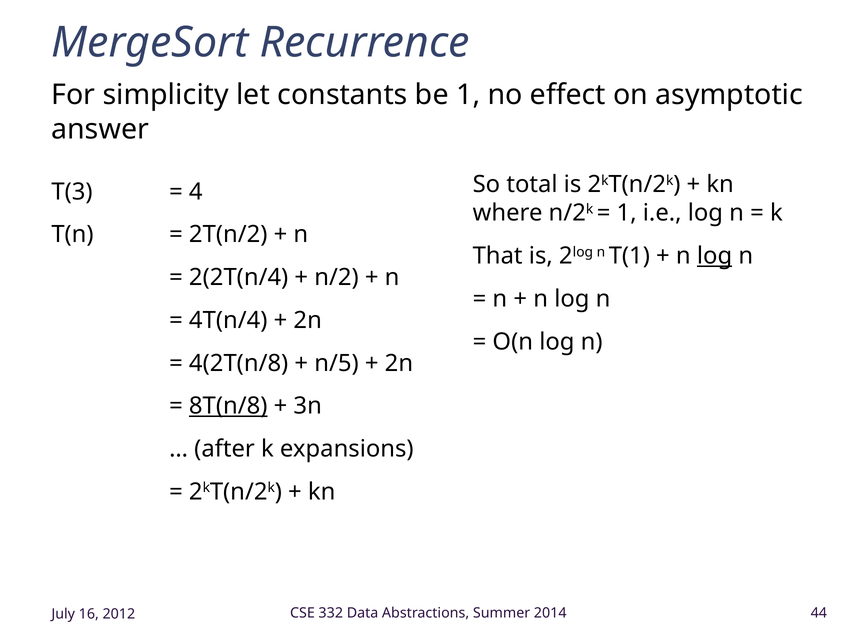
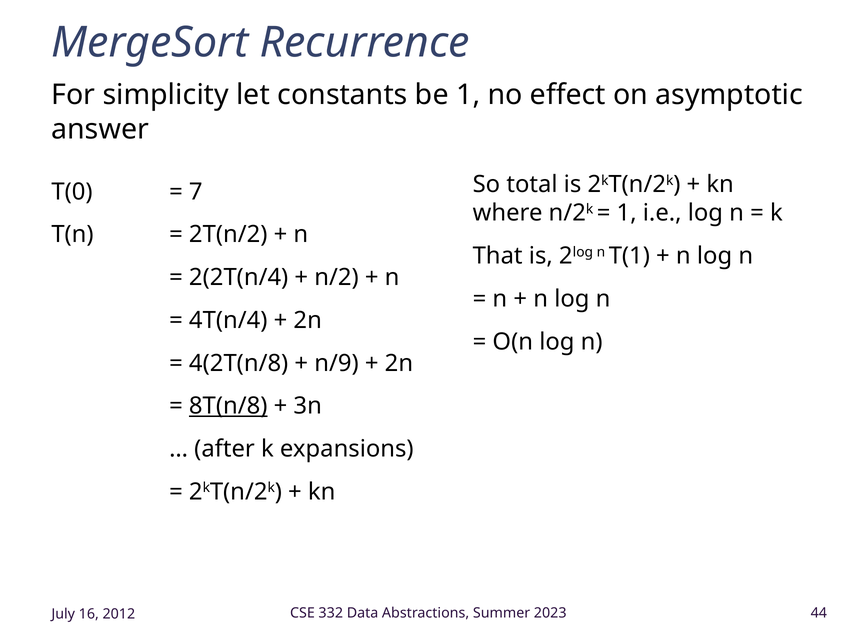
T(3: T(3 -> T(0 (72, 192)
4: 4 -> 7 (196, 192)
log underline: present -> none (715, 256)
n/5: n/5 -> n/9 (337, 363)
2014: 2014 -> 2023 (550, 613)
